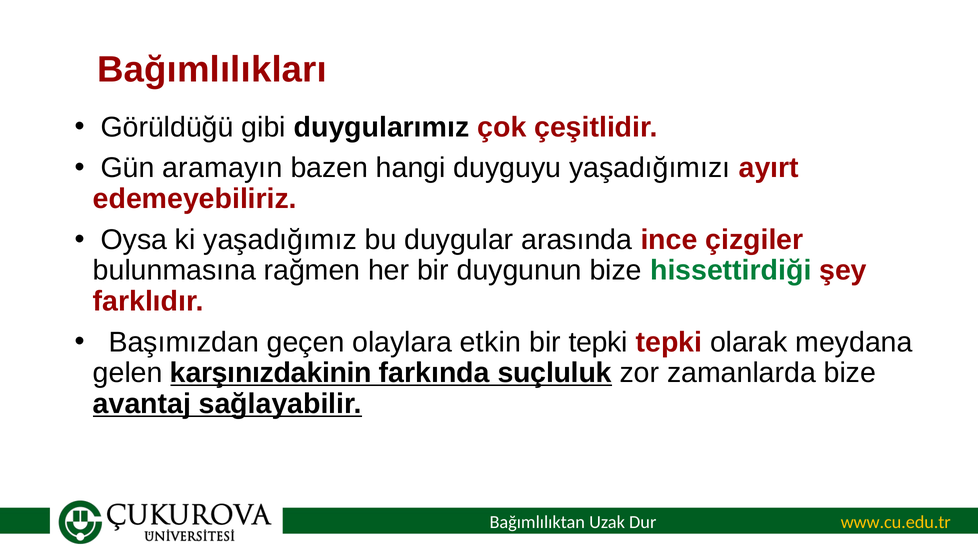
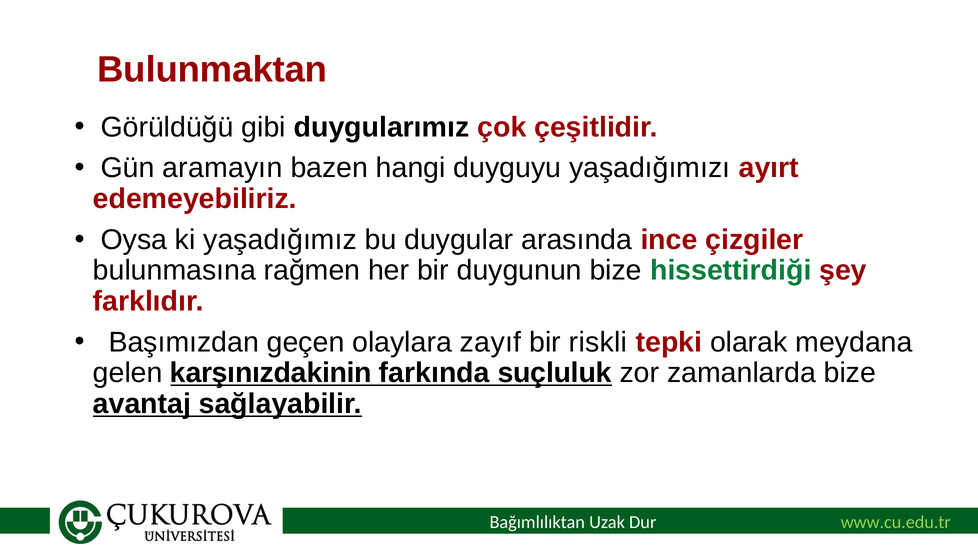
Bağımlılıkları: Bağımlılıkları -> Bulunmaktan (212, 70)
etkin: etkin -> zayıf (490, 342)
bir tepki: tepki -> riskli (598, 342)
www.cu.edu.tr colour: yellow -> light green (896, 522)
